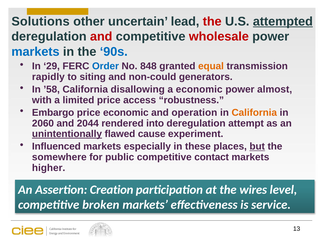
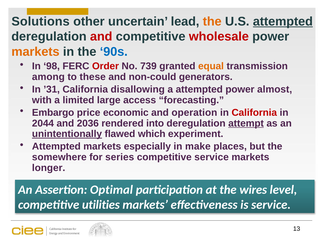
the colour: red -> orange (212, 22)
markets colour: blue -> orange (35, 52)
29: 29 -> 98 (52, 66)
Order colour: blue -> red (105, 66)
848: 848 -> 739 (148, 66)
rapidly: rapidly -> among (48, 77)
siting: siting -> these (93, 77)
’58: ’58 -> ’31 (52, 89)
a economic: economic -> attempted (199, 89)
limited price: price -> large (109, 100)
robustness: robustness -> forecasting (191, 100)
California colour: orange -> red (254, 113)
2060: 2060 -> 2044 (43, 123)
2044: 2044 -> 2036 (88, 123)
attempt underline: none -> present (246, 123)
cause: cause -> which (152, 134)
Influenced: Influenced -> Attempted (56, 147)
these: these -> make (198, 147)
but underline: present -> none (257, 147)
public: public -> series (120, 157)
competitive contact: contact -> service (212, 157)
higher: higher -> longer (49, 168)
Creation: Creation -> Optimal (111, 190)
broken: broken -> utilities (101, 205)
